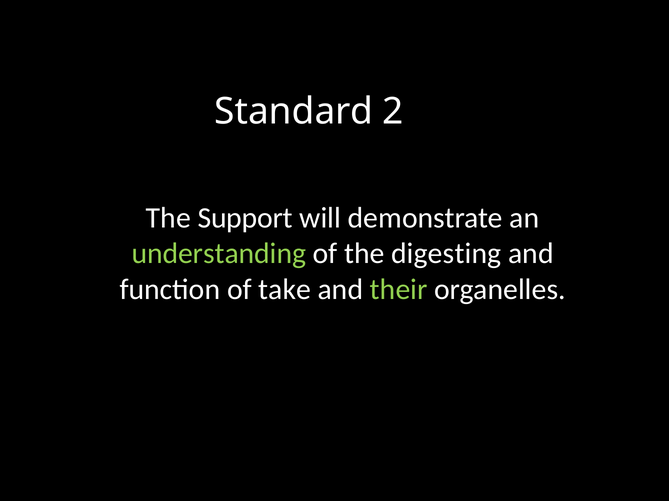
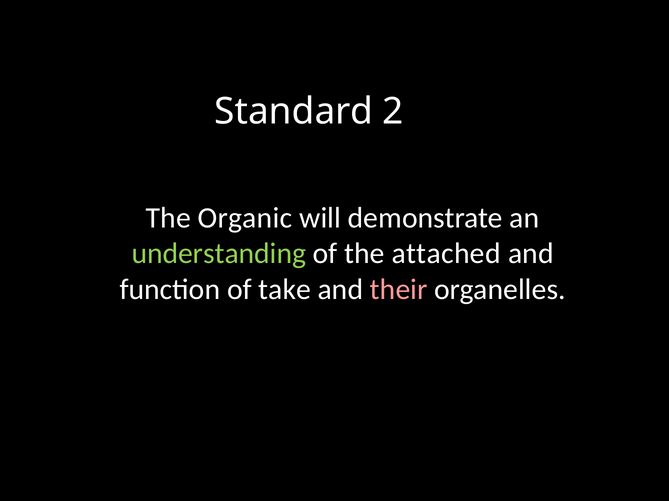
Support: Support -> Organic (245, 218)
digesting: digesting -> attached (446, 254)
their colour: light green -> pink (399, 290)
